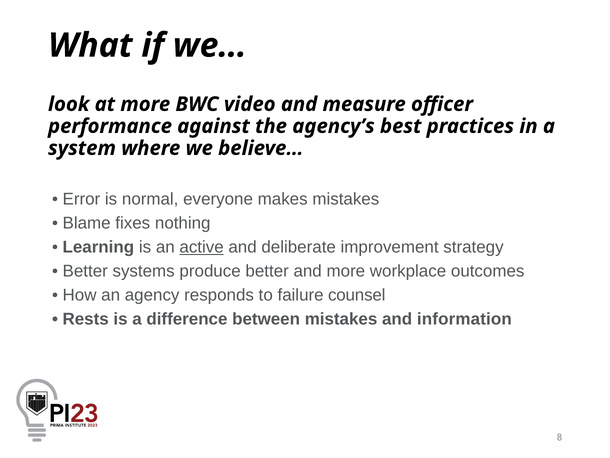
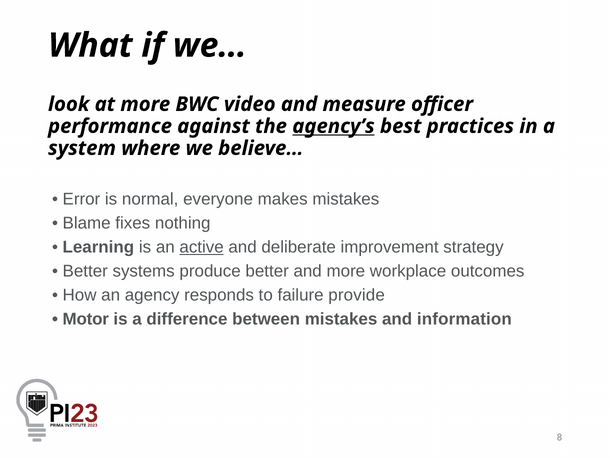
agency’s underline: none -> present (333, 126)
counsel: counsel -> provide (357, 295)
Rests: Rests -> Motor (86, 319)
